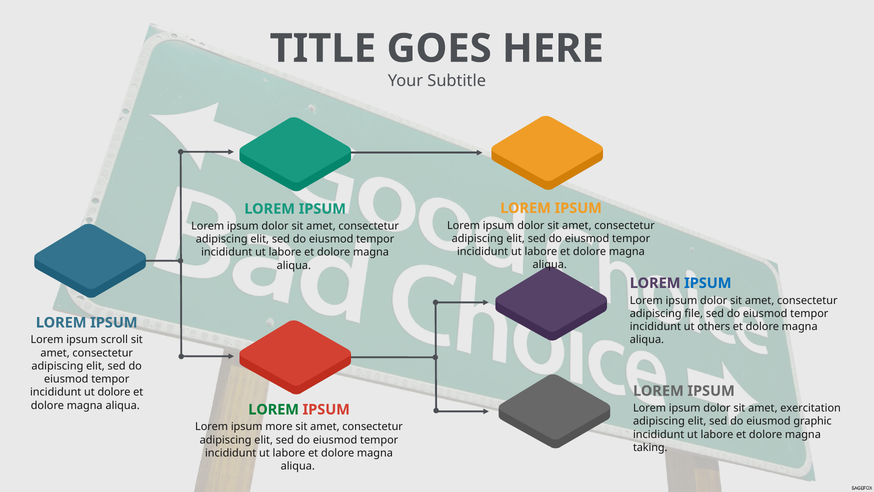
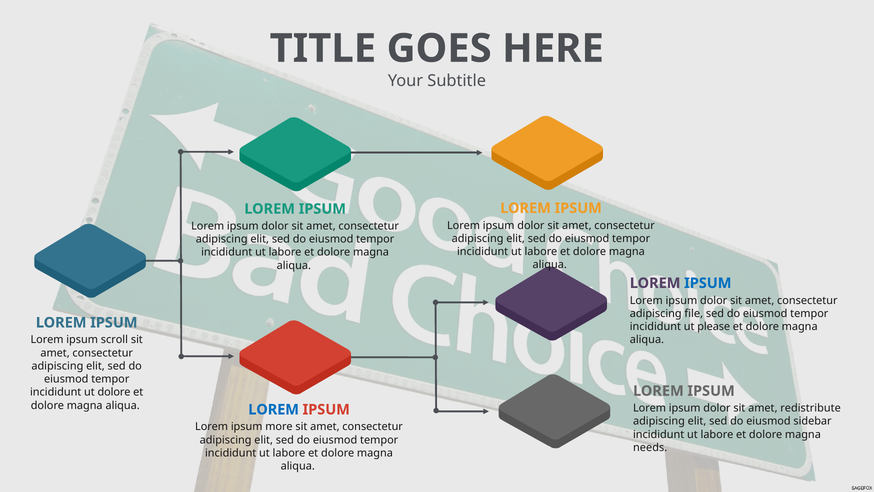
others: others -> please (714, 326)
exercitation: exercitation -> redistribute (811, 408)
LOREM colour: green -> blue (274, 409)
graphic: graphic -> sidebar (813, 421)
taking: taking -> needs (650, 447)
